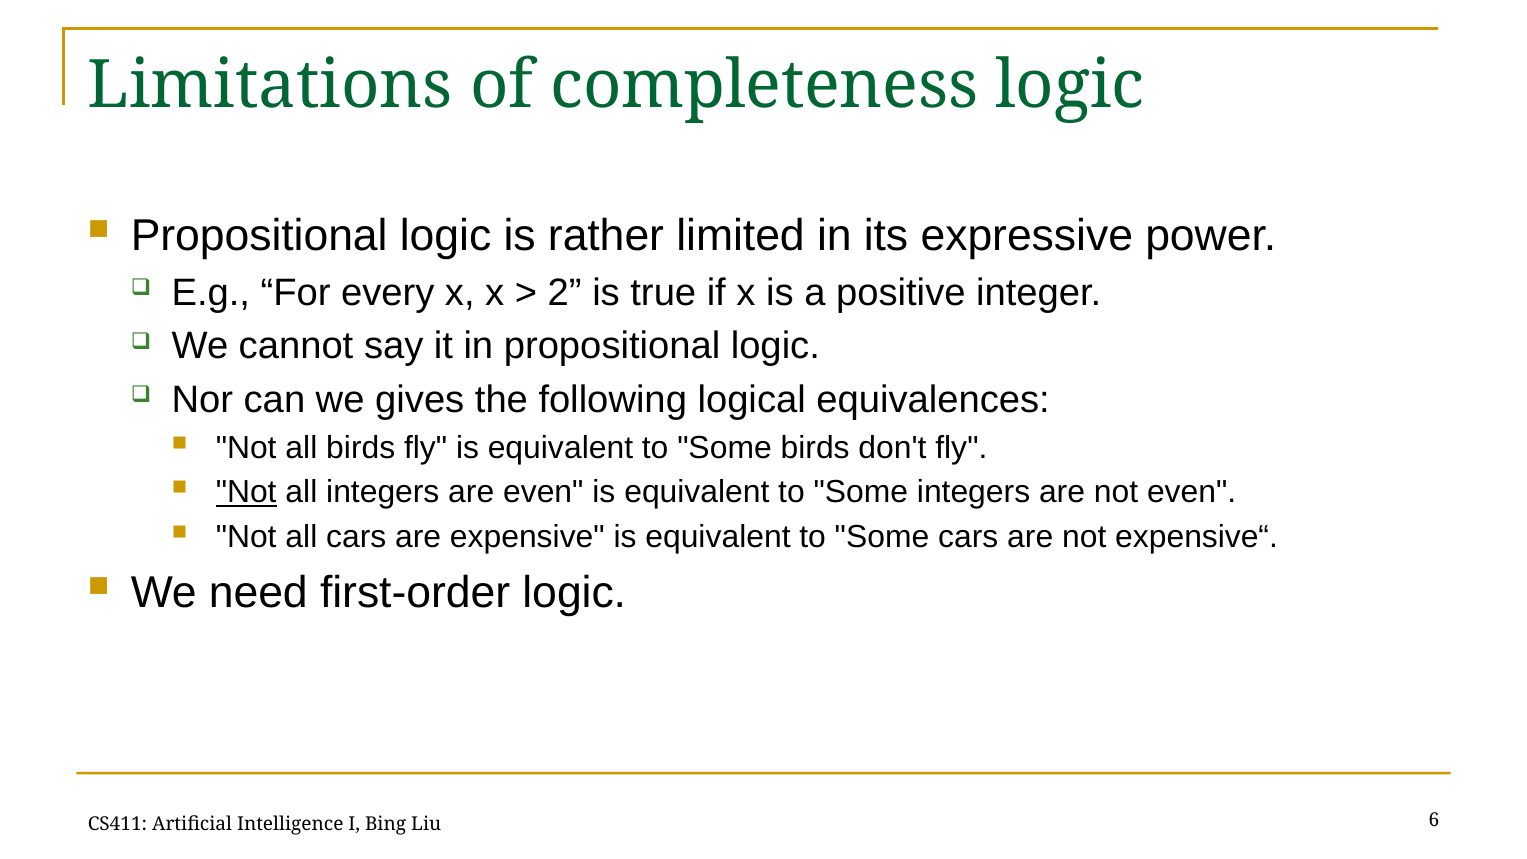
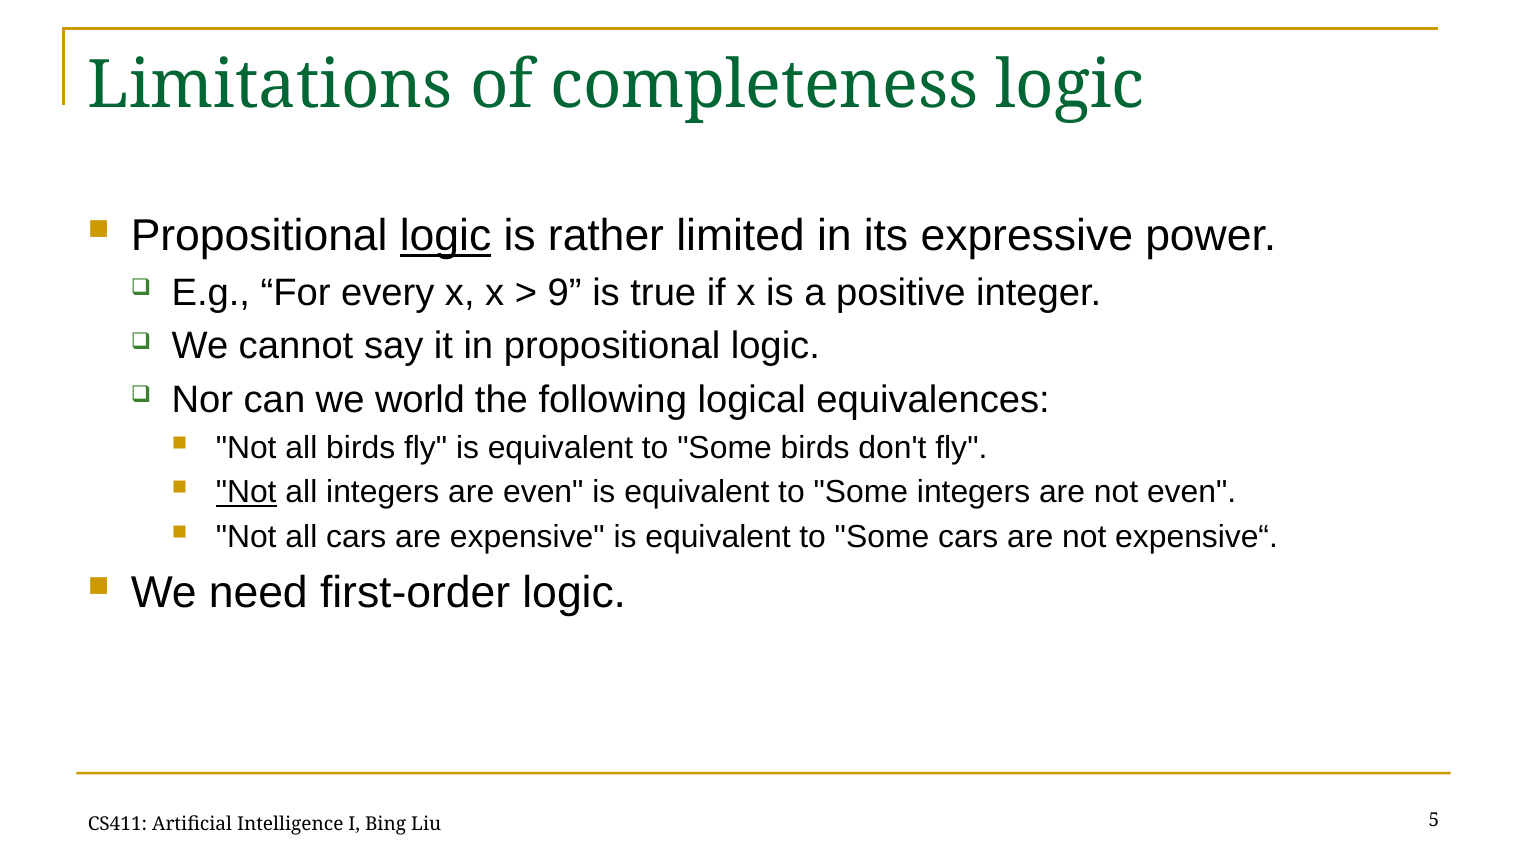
logic underline: none -> present (446, 236)
2: 2 -> 9 (565, 293)
gives: gives -> world (420, 400)
6: 6 -> 5 (1434, 820)
